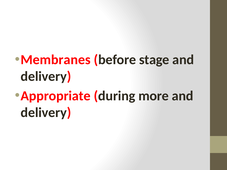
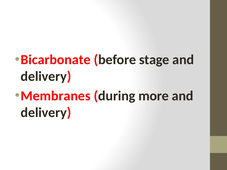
Membranes: Membranes -> Bicarbonate (56, 60)
Appropriate: Appropriate -> Membranes (56, 96)
